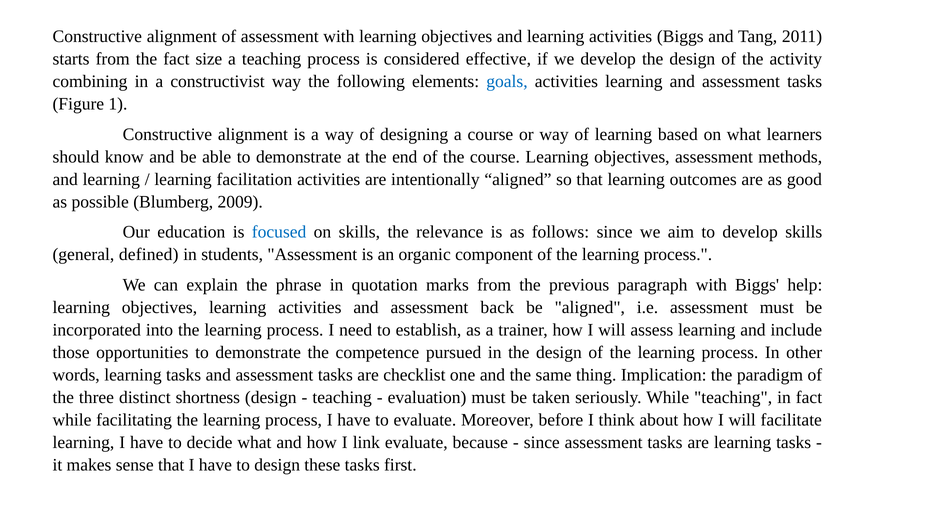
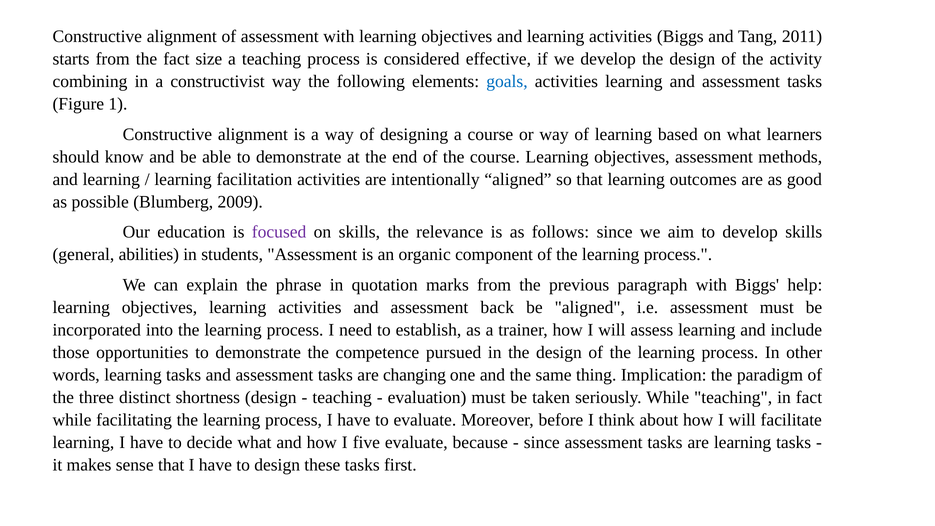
focused colour: blue -> purple (279, 232)
defined: defined -> abilities (149, 255)
checklist: checklist -> changing (414, 375)
link: link -> five (366, 442)
